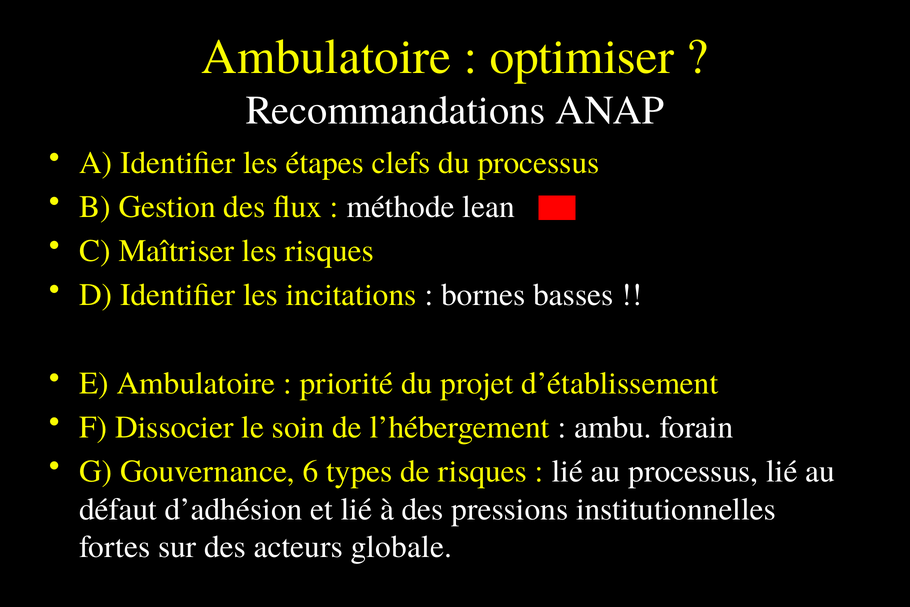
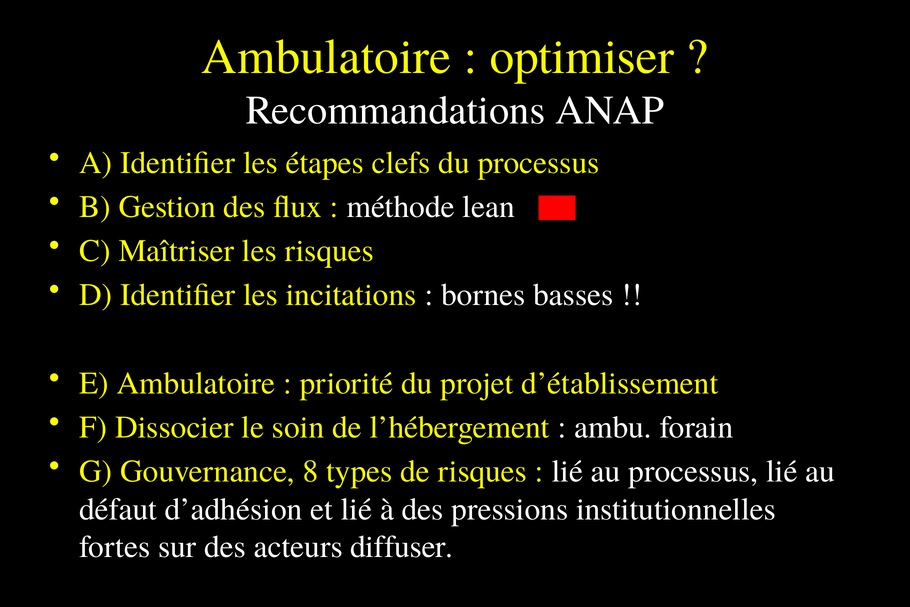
6: 6 -> 8 (311, 471)
globale: globale -> diffuser (402, 547)
